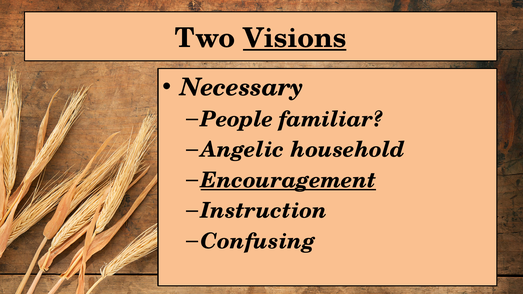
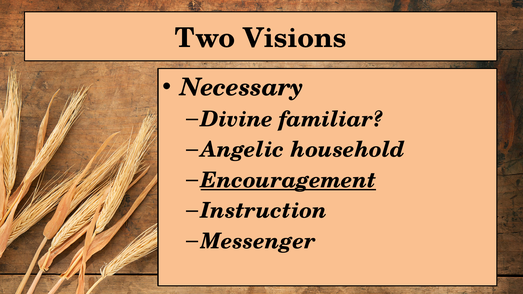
Visions underline: present -> none (295, 38)
People: People -> Divine (237, 119)
Confusing: Confusing -> Messenger (258, 241)
